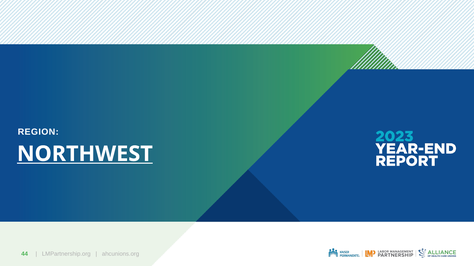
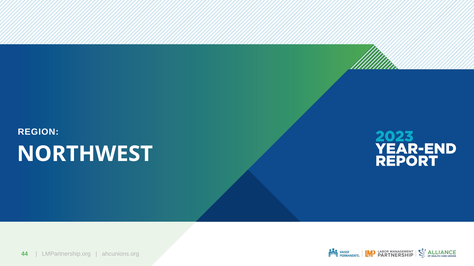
NORTHWEST underline: present -> none (85, 154)
